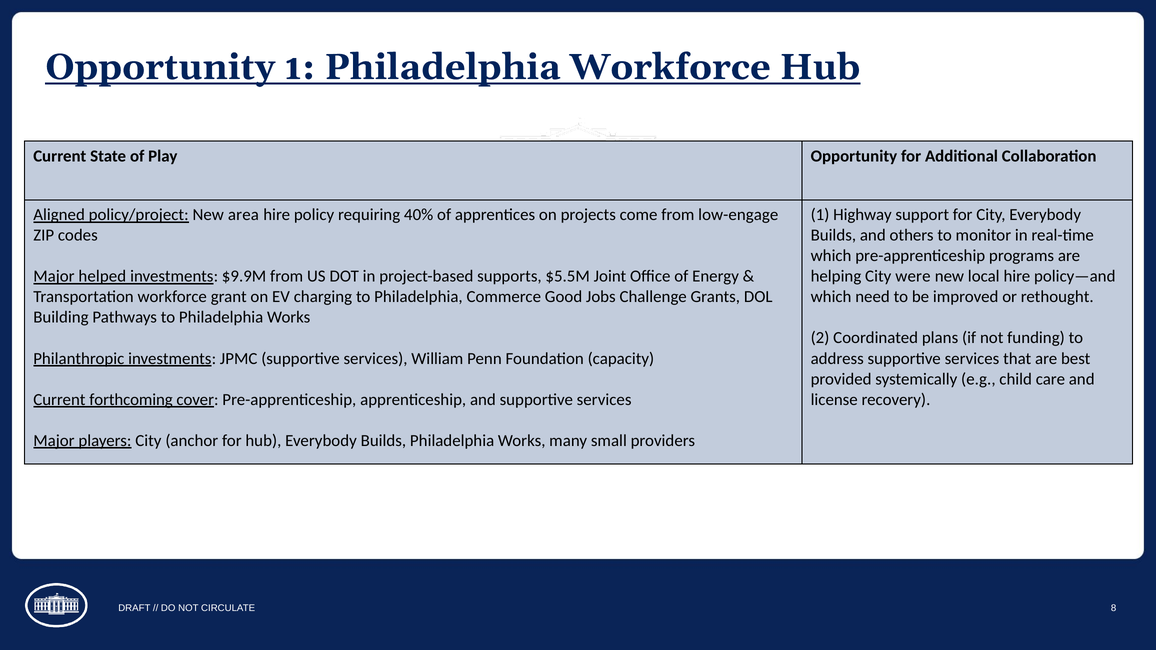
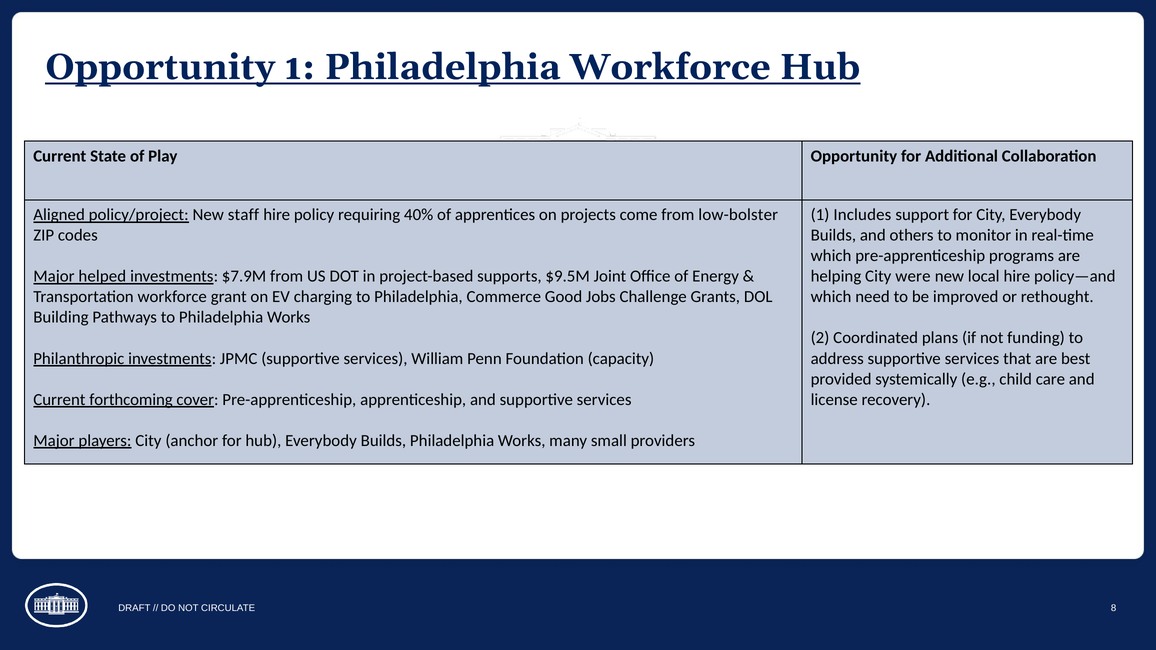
area: area -> staff (243, 215)
low-engage: low-engage -> low-bolster (738, 215)
Highway: Highway -> Includes (862, 215)
$9.9M: $9.9M -> $7.9M (244, 277)
$5.5M: $5.5M -> $9.5M (568, 277)
